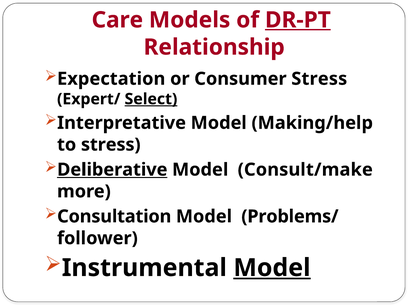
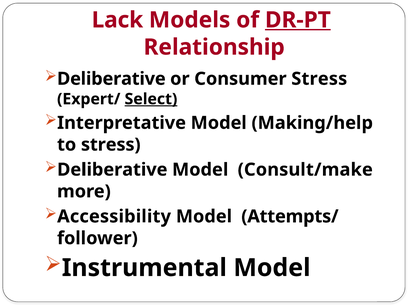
Care: Care -> Lack (117, 20)
Expectation: Expectation -> Deliberative (111, 79)
Deliberative underline: present -> none (112, 170)
Consultation: Consultation -> Accessibility (114, 216)
Problems/: Problems/ -> Attempts/ (290, 216)
Model underline: present -> none (272, 268)
